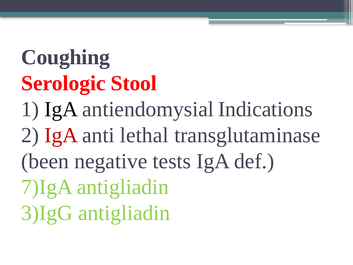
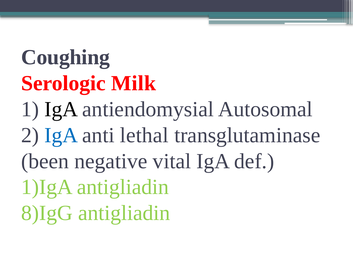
Stool: Stool -> Milk (134, 83)
Indications: Indications -> Autosomal (265, 109)
IgA colour: red -> blue (61, 135)
tests: tests -> vital (172, 161)
7)IgA: 7)IgA -> 1)IgA (47, 187)
3)IgG: 3)IgG -> 8)IgG (47, 213)
